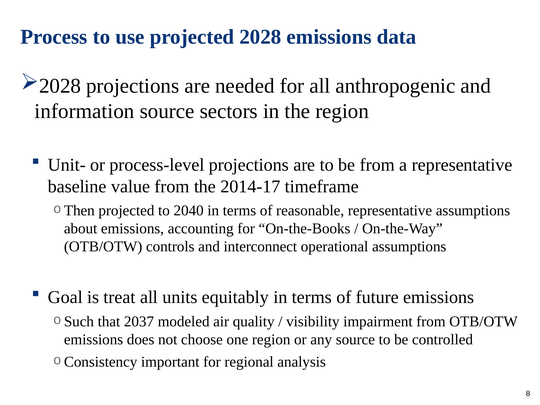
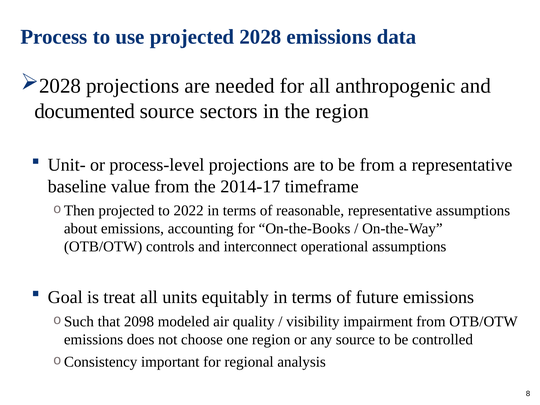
information: information -> documented (85, 111)
2040: 2040 -> 2022 (189, 211)
2037: 2037 -> 2098 (139, 321)
